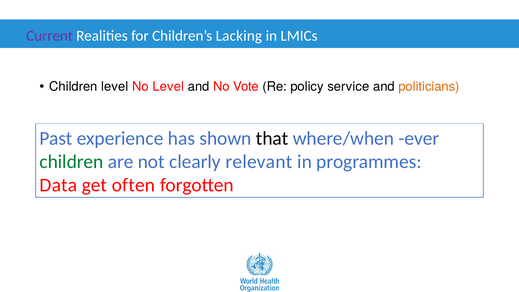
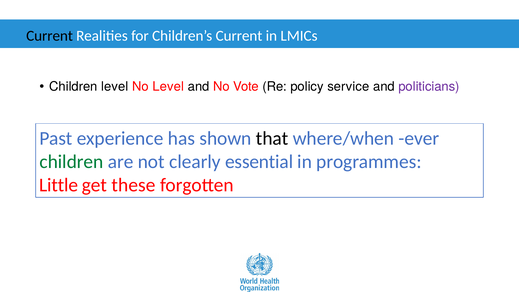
Current colour: purple -> black (50, 36)
Children’s Lacking: Lacking -> Current (239, 36)
politicians colour: orange -> purple (429, 87)
relevant: relevant -> essential (259, 162)
Data: Data -> Little (59, 185)
often: often -> these (134, 185)
